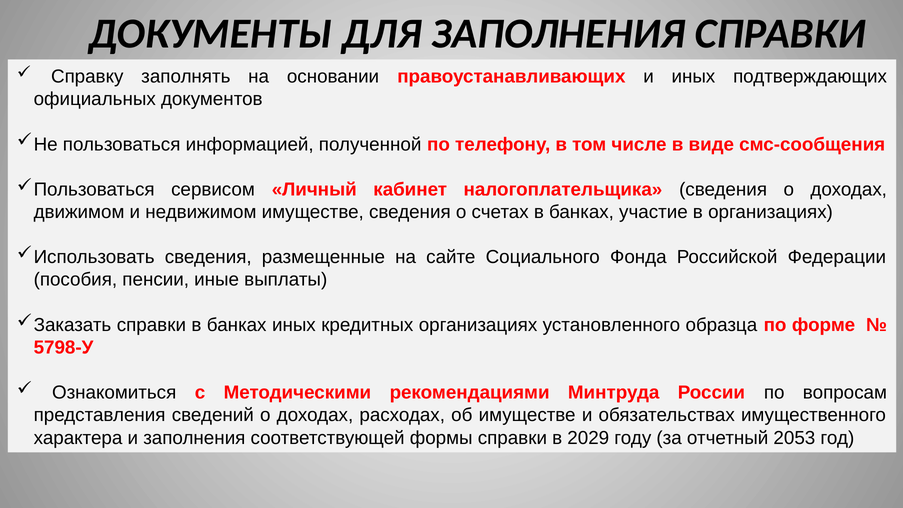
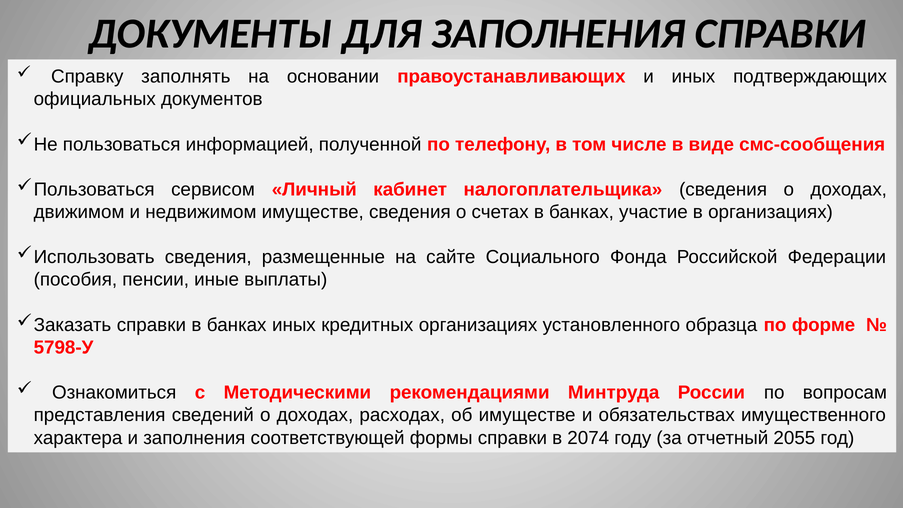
2029: 2029 -> 2074 (588, 438)
2053: 2053 -> 2055 (794, 438)
